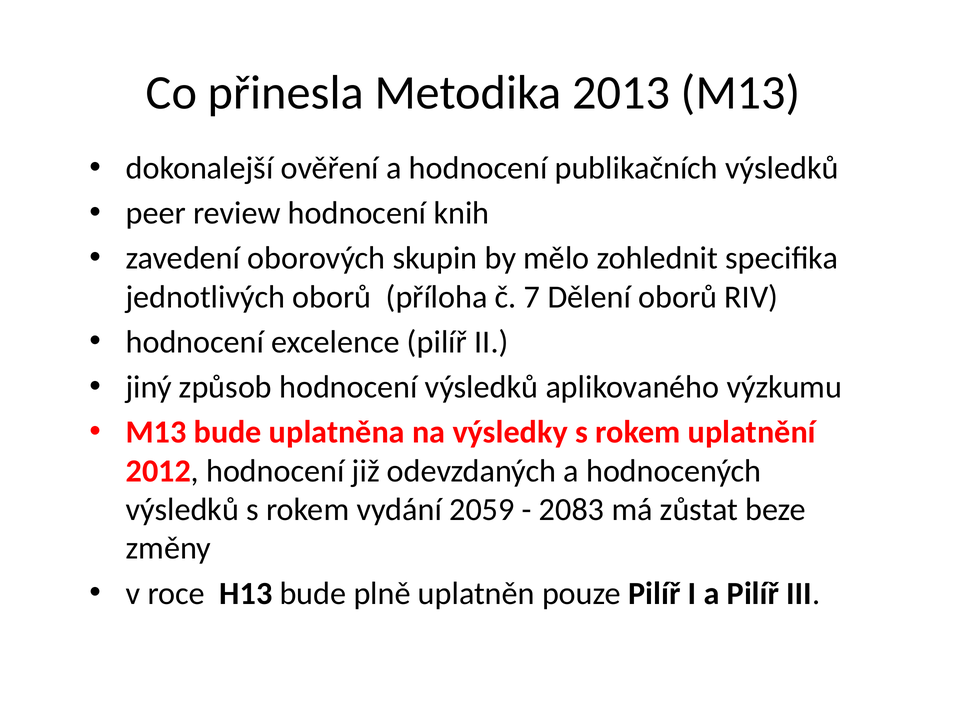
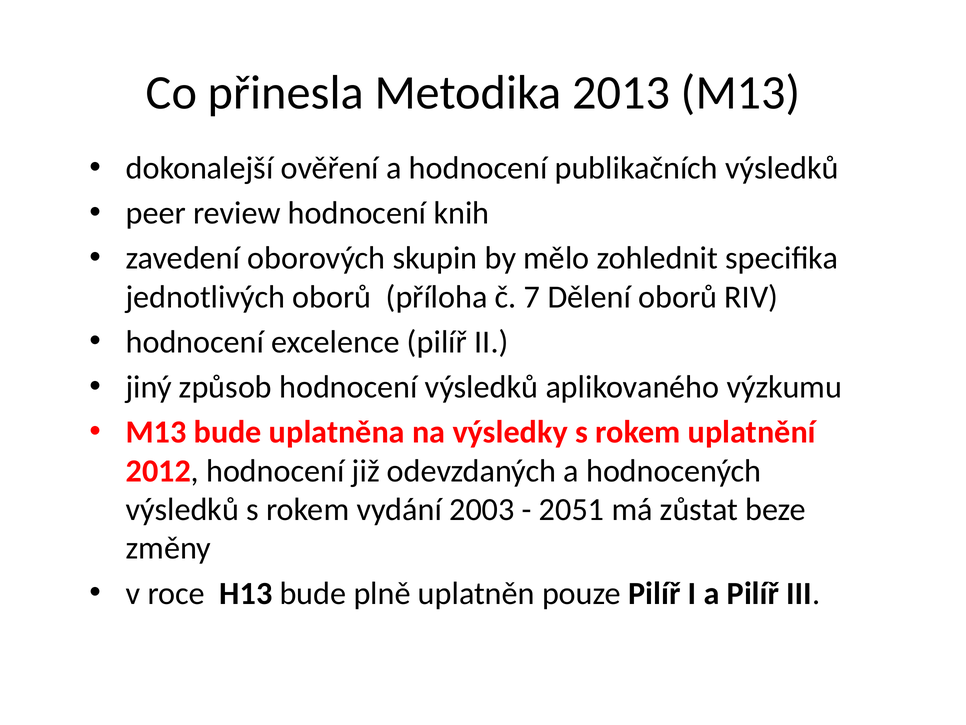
2059: 2059 -> 2003 (482, 509)
2083: 2083 -> 2051 (572, 509)
